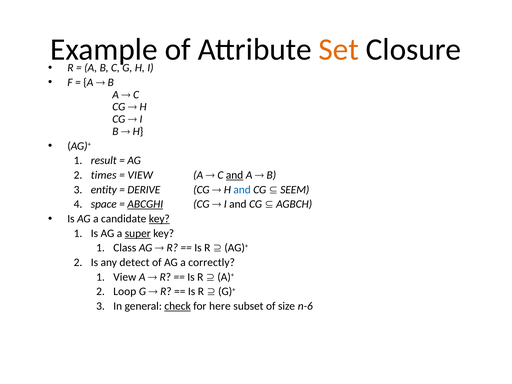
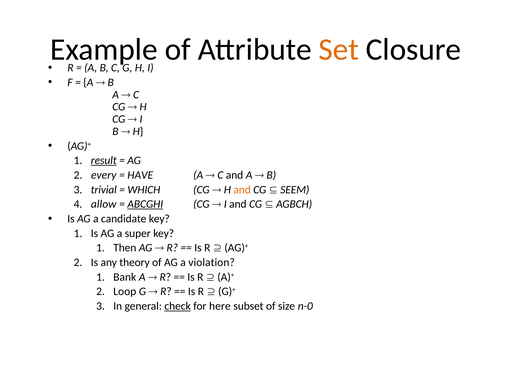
result underline: none -> present (104, 161)
times: times -> every (104, 175)
VIEW: VIEW -> HAVE (140, 175)
and underline: present -> none (235, 175)
entity: entity -> trivial (104, 190)
DERIVE: DERIVE -> WHICH (144, 190)
and colour: blue -> orange (242, 190)
space: space -> allow (104, 204)
key underline: present -> none (159, 219)
super underline: present -> none (138, 233)
Class: Class -> Then (125, 248)
detect: detect -> theory (135, 262)
correctly: correctly -> violation (212, 262)
1 View: View -> Bank (125, 277)
n-6: n-6 -> n-0 (305, 306)
